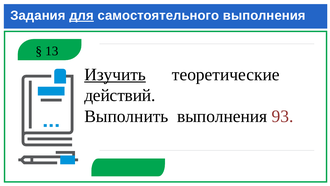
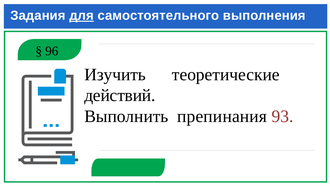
13: 13 -> 96 (52, 51)
Изучить underline: present -> none (115, 74)
Выполнить выполнения: выполнения -> препинания (222, 116)
